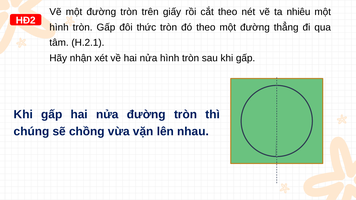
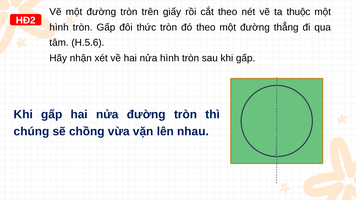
nhiêu: nhiêu -> thuộc (298, 12)
H.2.1: H.2.1 -> H.5.6 (88, 43)
